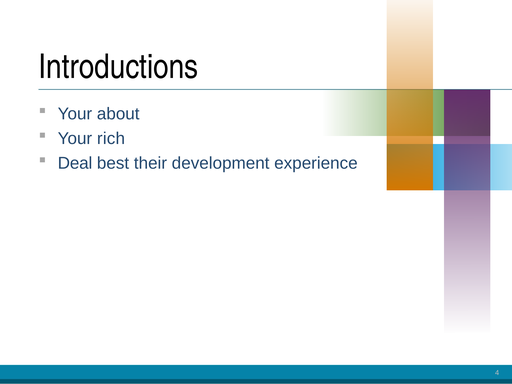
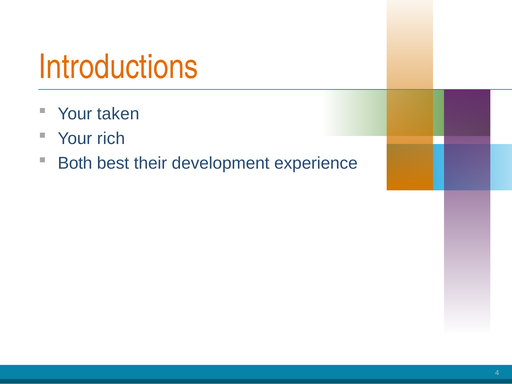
Introductions colour: black -> orange (118, 67)
about: about -> taken (118, 114)
Deal: Deal -> Both (75, 163)
